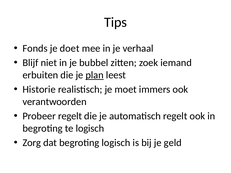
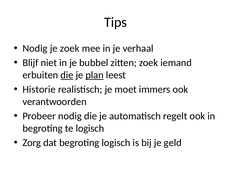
Fonds: Fonds -> Nodig (35, 48)
je doet: doet -> zoek (70, 48)
die underline: none -> present (67, 75)
Probeer regelt: regelt -> nodig (70, 116)
